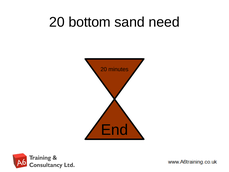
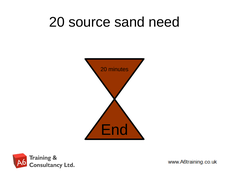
bottom: bottom -> source (90, 22)
